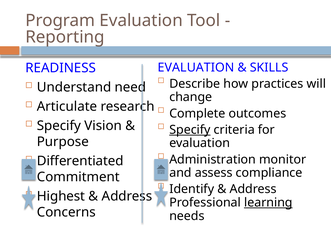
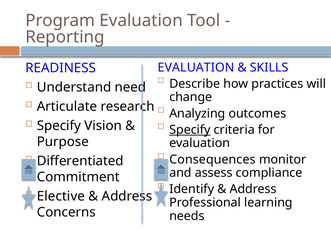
Complete: Complete -> Analyzing (197, 114)
Administration: Administration -> Consequences (213, 160)
Highest: Highest -> Elective (61, 196)
learning underline: present -> none (268, 203)
